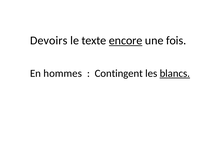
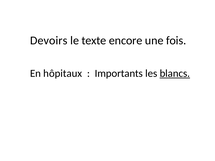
encore underline: present -> none (126, 41)
hommes: hommes -> hôpitaux (63, 73)
Contingent: Contingent -> Importants (119, 73)
